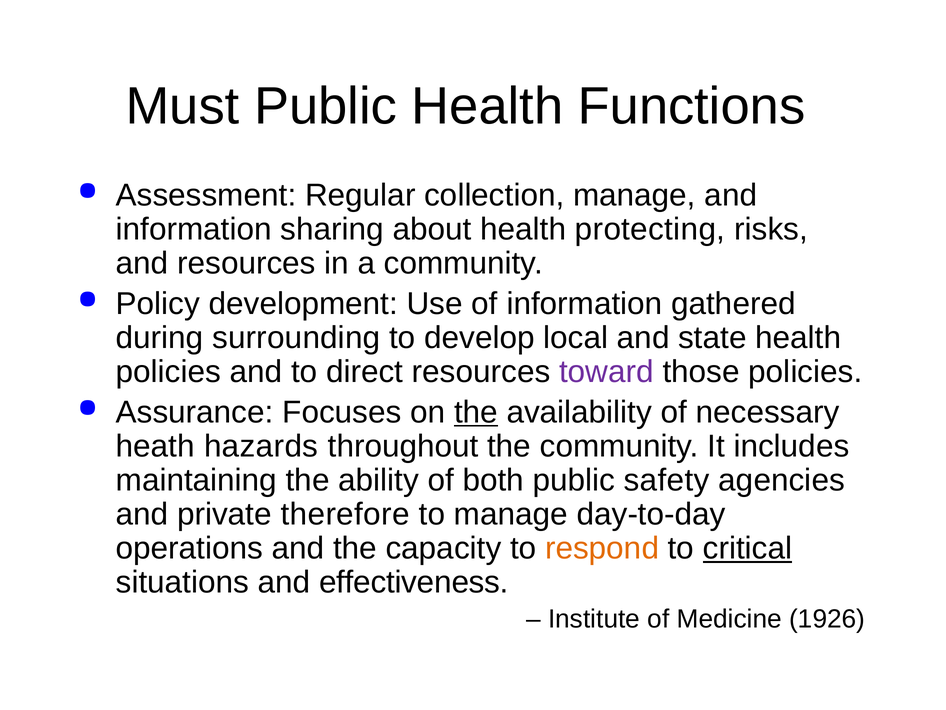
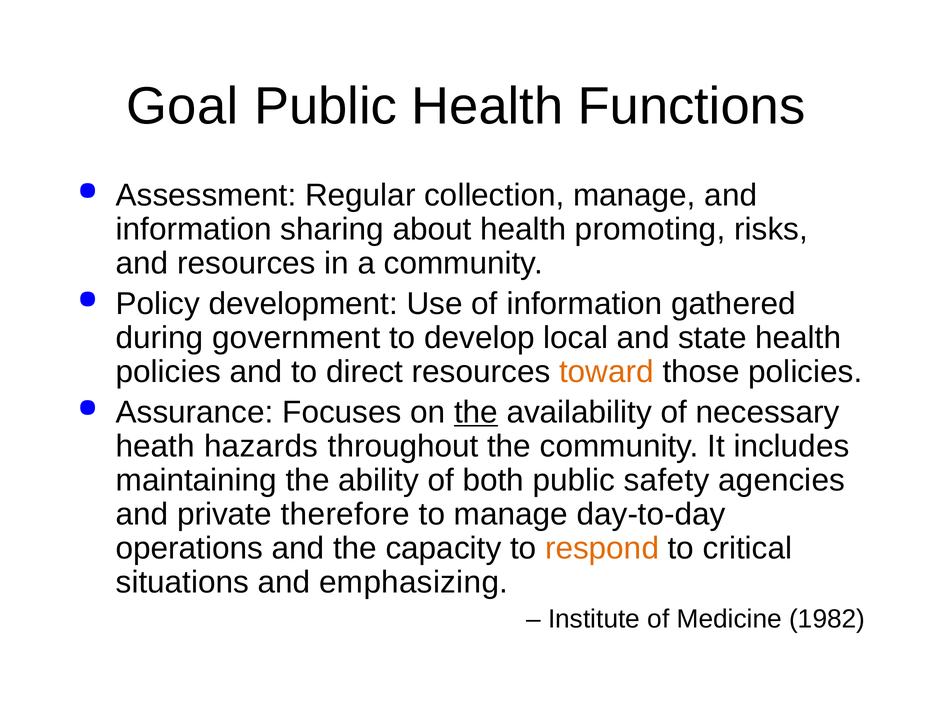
Must: Must -> Goal (182, 106)
protecting: protecting -> promoting (650, 229)
surrounding: surrounding -> government (296, 337)
toward colour: purple -> orange (606, 372)
critical underline: present -> none (747, 548)
effectiveness: effectiveness -> emphasizing (414, 582)
1926: 1926 -> 1982 (827, 619)
